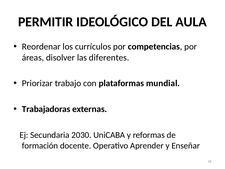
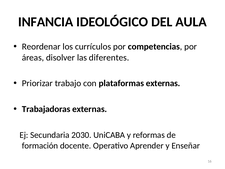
PERMITIR: PERMITIR -> INFANCIA (46, 22)
plataformas mundial: mundial -> externas (163, 83)
